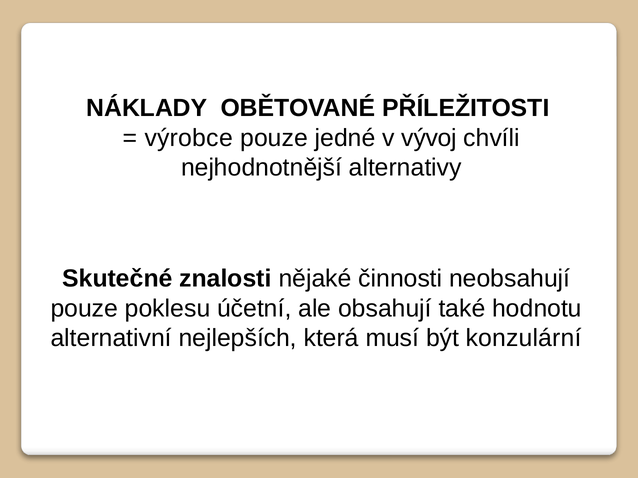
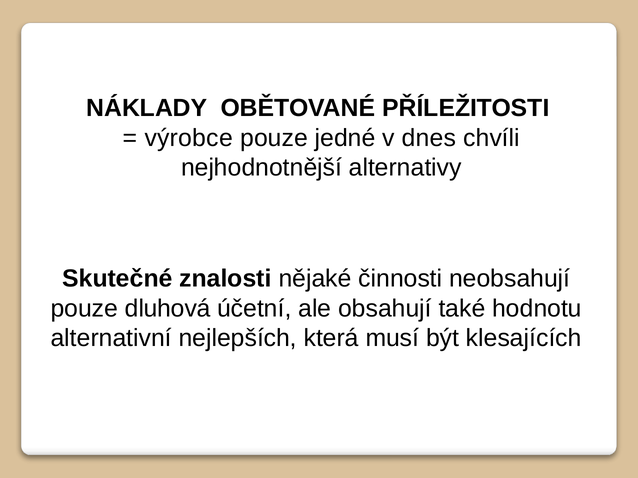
vývoj: vývoj -> dnes (429, 138)
poklesu: poklesu -> dluhová (168, 309)
konzulární: konzulární -> klesajících (524, 339)
